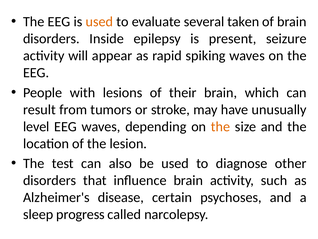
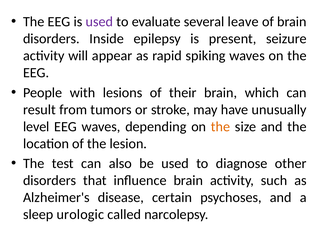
used colour: orange -> purple (99, 22)
taken: taken -> leave (243, 22)
progress: progress -> urologic (80, 214)
